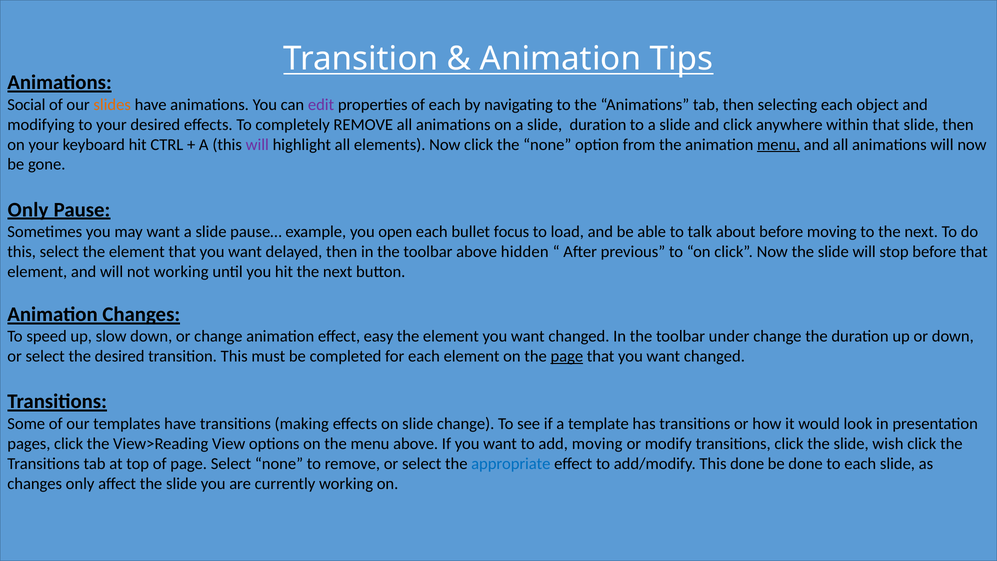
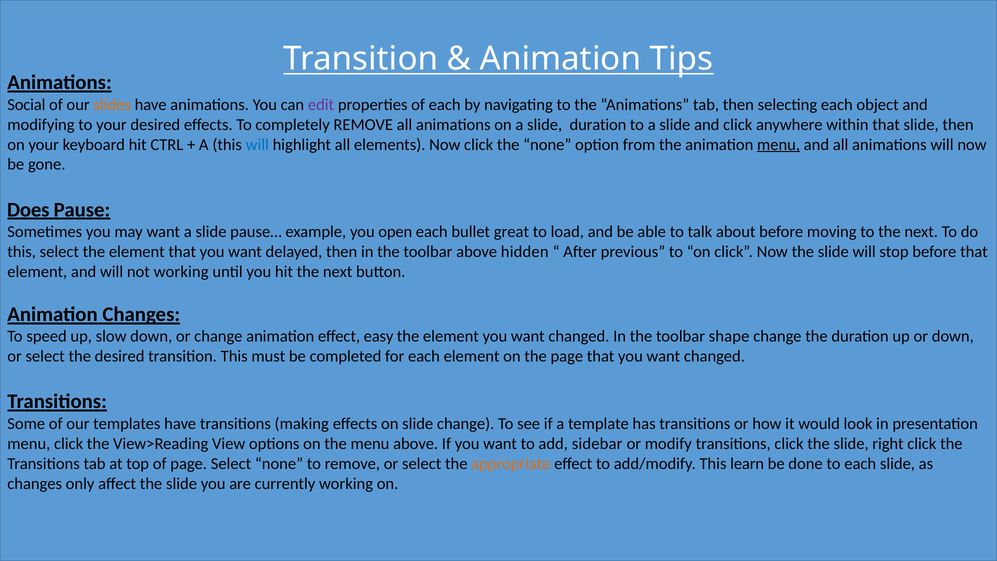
will colour: purple -> blue (257, 144)
Only: Only -> Does (28, 210)
focus: focus -> great (511, 232)
under: under -> shape (729, 336)
page underline: present -> none (567, 356)
pages: pages -> menu (29, 444)
add moving: moving -> sidebar (597, 444)
wish: wish -> right (888, 444)
appropriate colour: blue -> orange (511, 463)
This done: done -> learn (747, 463)
